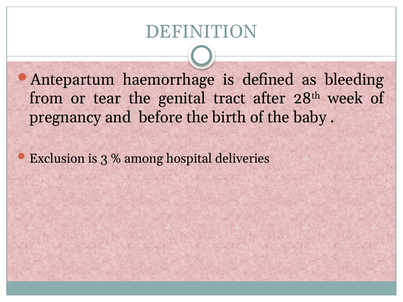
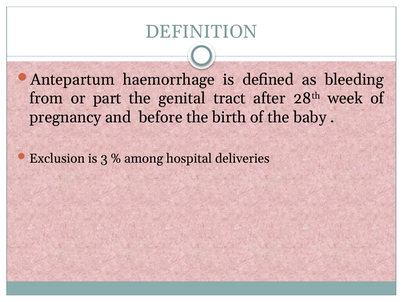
tear: tear -> part (107, 99)
